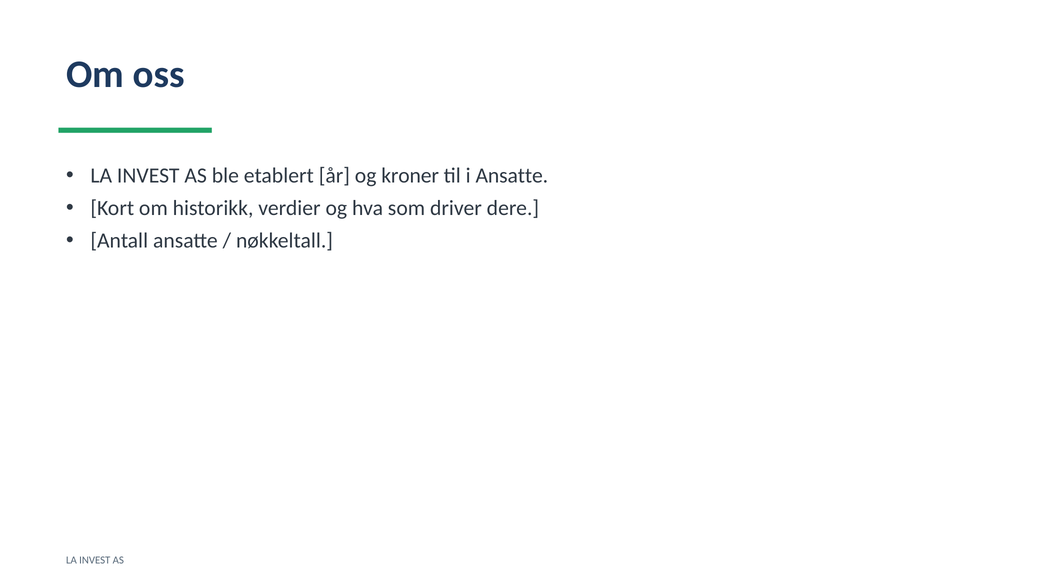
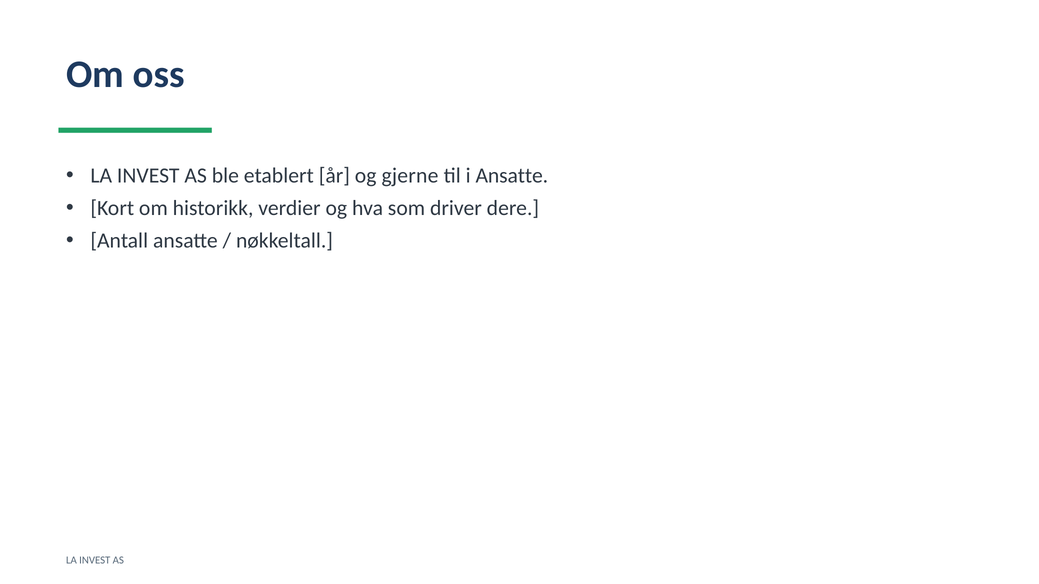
kroner: kroner -> gjerne (410, 176)
